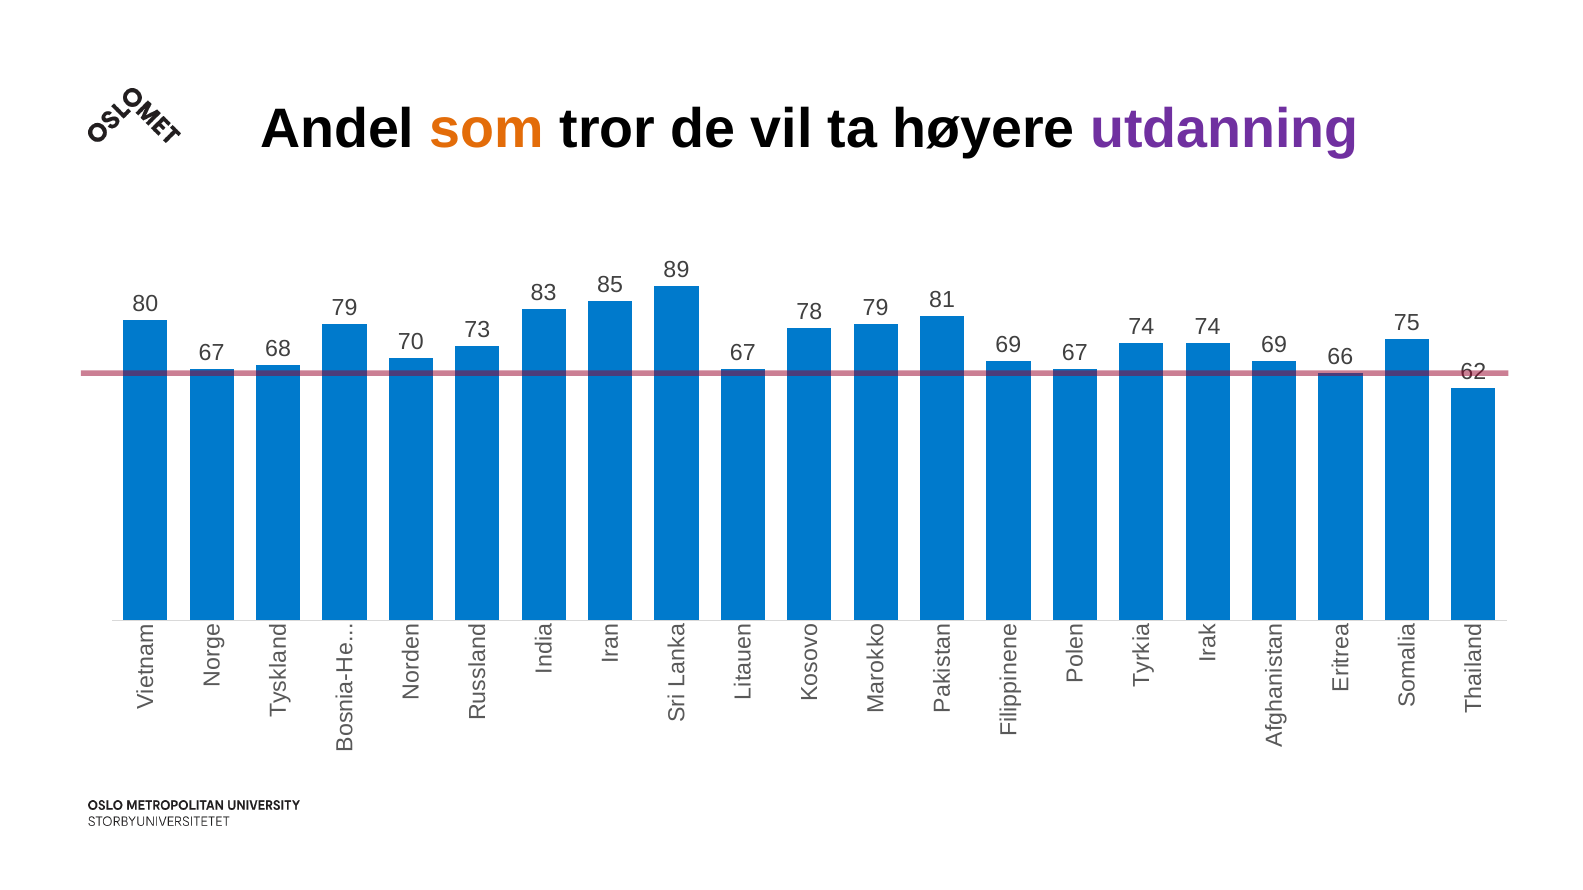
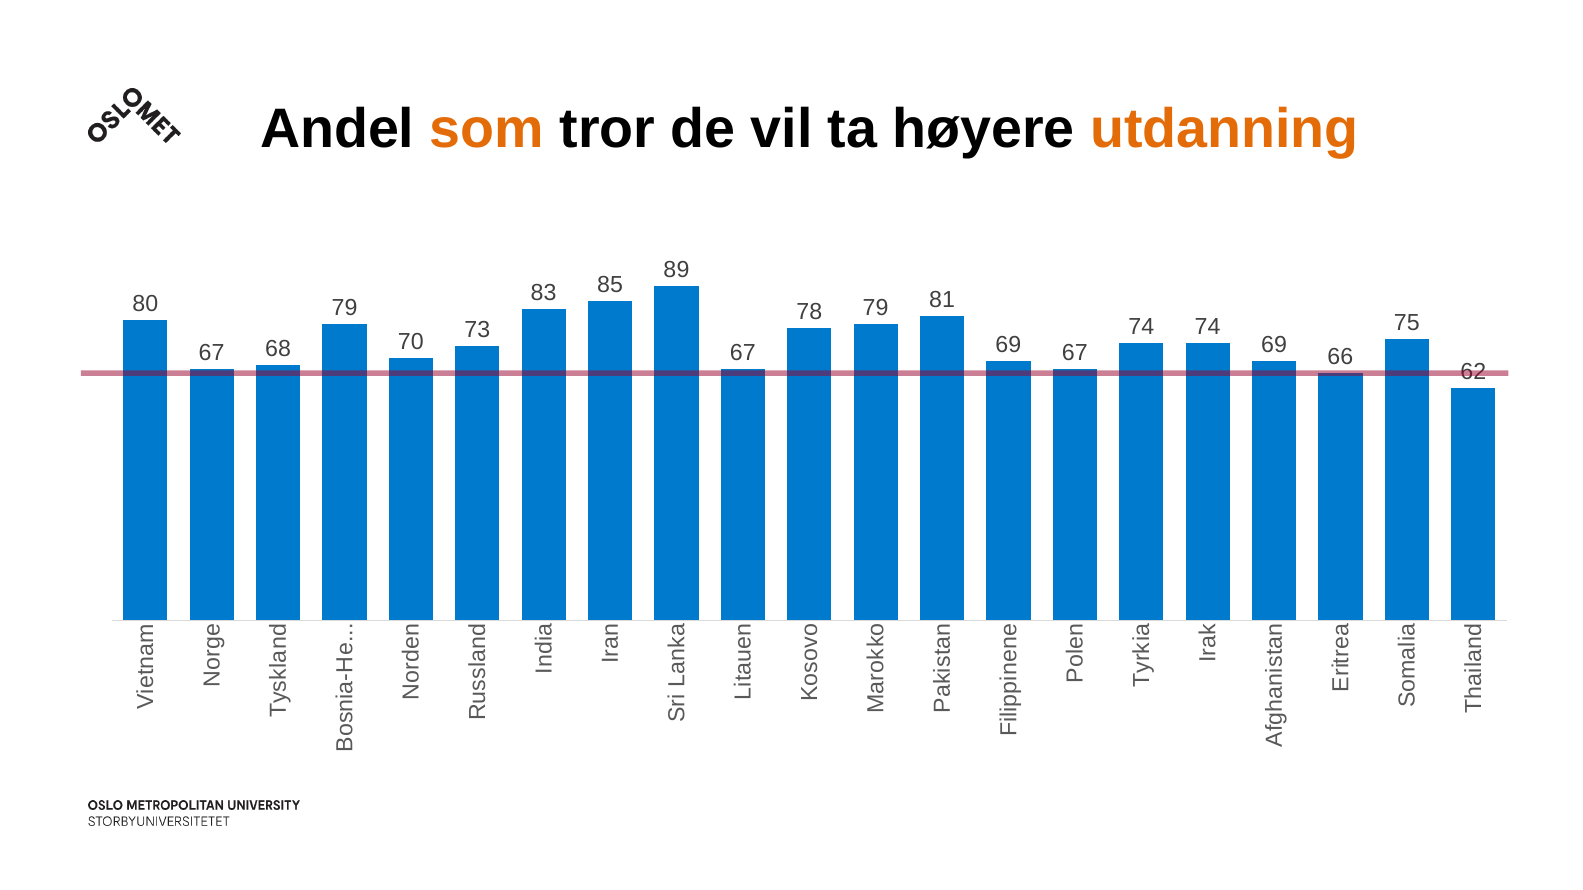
utdanning colour: purple -> orange (1225, 129)
